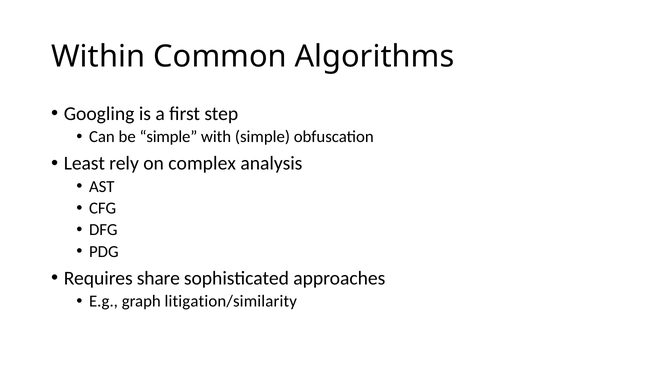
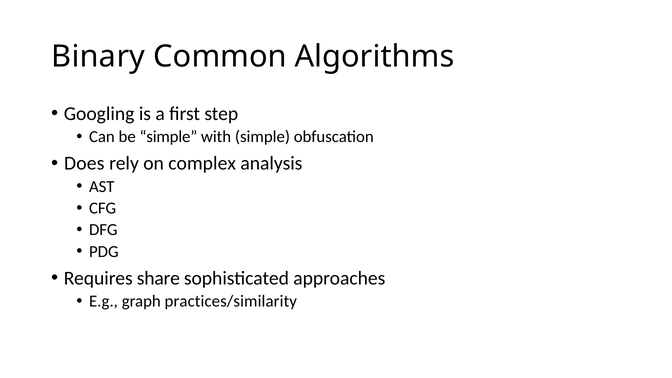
Within: Within -> Binary (98, 56)
Least: Least -> Does (84, 163)
litigation/similarity: litigation/similarity -> practices/similarity (231, 301)
